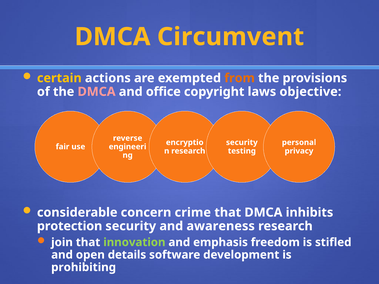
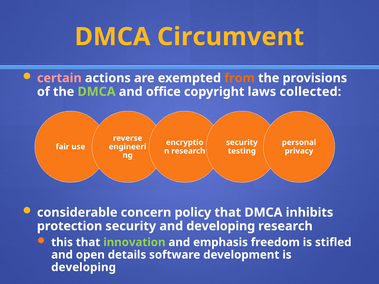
certain colour: yellow -> pink (59, 78)
DMCA colour: pink -> light green (97, 92)
objective: objective -> collected (310, 92)
crime: crime -> policy (193, 213)
and awareness: awareness -> developing (221, 226)
join: join -> this (62, 242)
prohibiting: prohibiting -> developing (84, 268)
